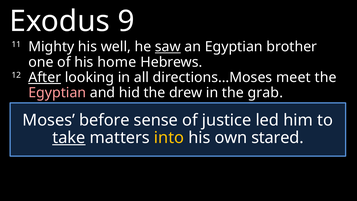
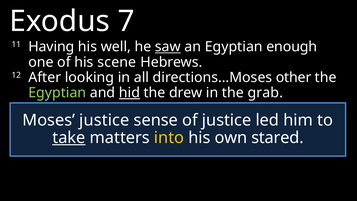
9: 9 -> 7 (126, 21)
Mighty: Mighty -> Having (51, 47)
brother: brother -> enough (292, 47)
home: home -> scene (117, 62)
After underline: present -> none (45, 77)
meet: meet -> other (294, 77)
Egyptian colour: pink -> light green (57, 93)
hid underline: none -> present (129, 93)
Moses before: before -> justice (104, 120)
